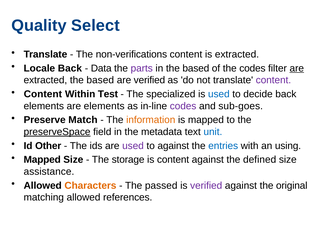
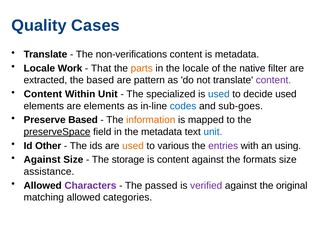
Select: Select -> Cases (95, 26)
is extracted: extracted -> metadata (237, 54)
Locale Back: Back -> Work (70, 68)
Data: Data -> That (101, 68)
parts colour: purple -> orange (142, 68)
in the based: based -> locale (196, 68)
the codes: codes -> native (252, 68)
are underline: present -> none (297, 68)
are verified: verified -> pattern (149, 80)
Within Test: Test -> Unit (108, 94)
decide back: back -> used (286, 94)
codes colour: purple -> blue (183, 106)
Preserve Match: Match -> Based (83, 120)
used colour: purple -> orange (133, 146)
to against: against -> various (173, 146)
entries colour: blue -> purple (223, 146)
Mapped: Mapped -> Against (42, 160)
defined: defined -> formats (260, 160)
Characters colour: orange -> purple (90, 186)
references: references -> categories (128, 198)
